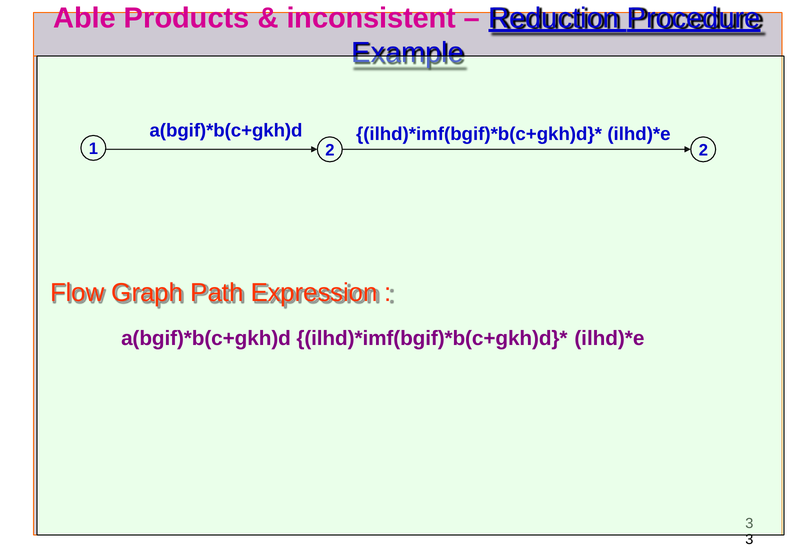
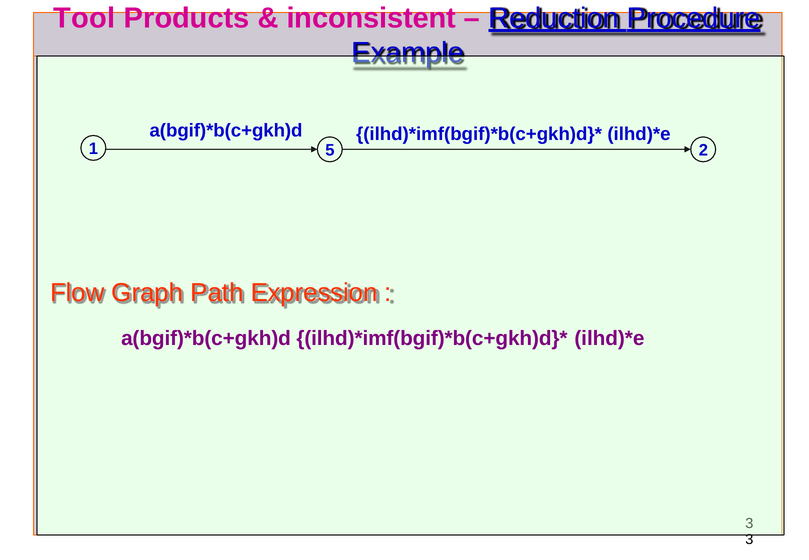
Able: Able -> Tool (84, 18)
1 2: 2 -> 5 (330, 150)
